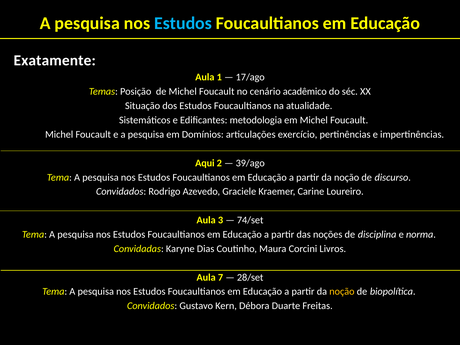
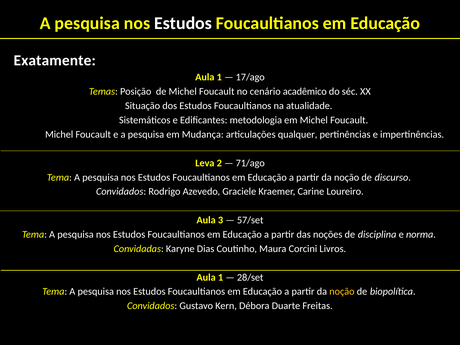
Estudos colour: light blue -> white (183, 23)
Domínios: Domínios -> Mudança (203, 134)
exercício: exercício -> qualquer (298, 134)
Aqui: Aqui -> Leva (205, 163)
39/ago: 39/ago -> 71/ago (250, 163)
74/set: 74/set -> 57/set (250, 220)
7: 7 -> 1 (221, 277)
